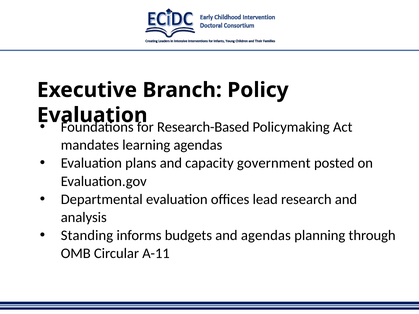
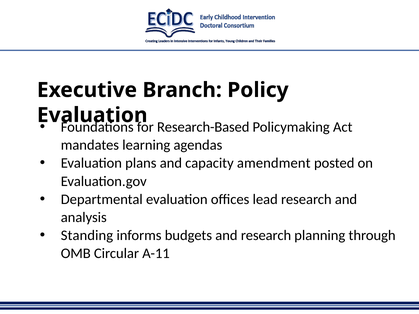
government: government -> amendment (274, 163)
and agendas: agendas -> research (266, 236)
